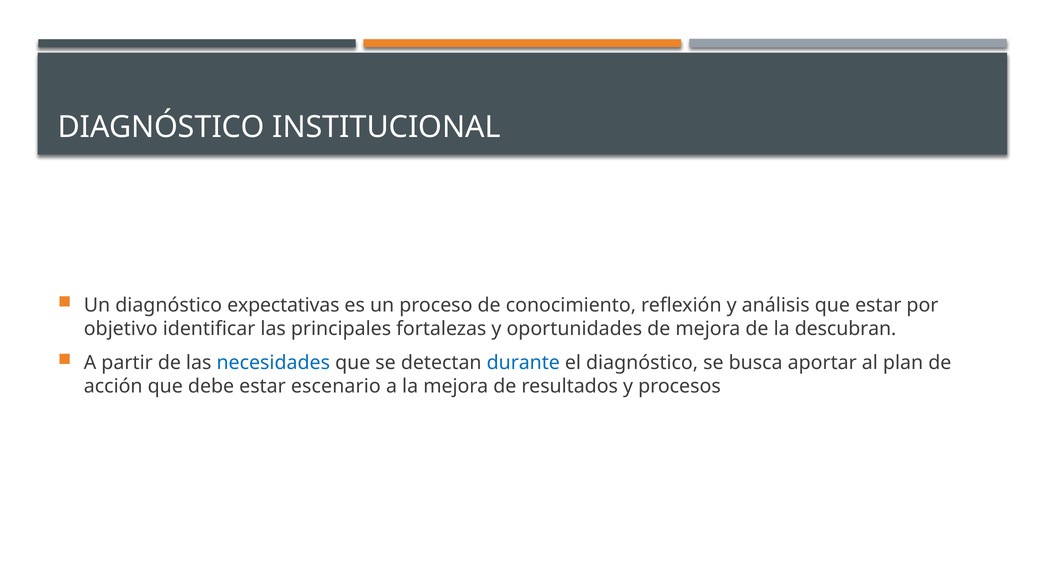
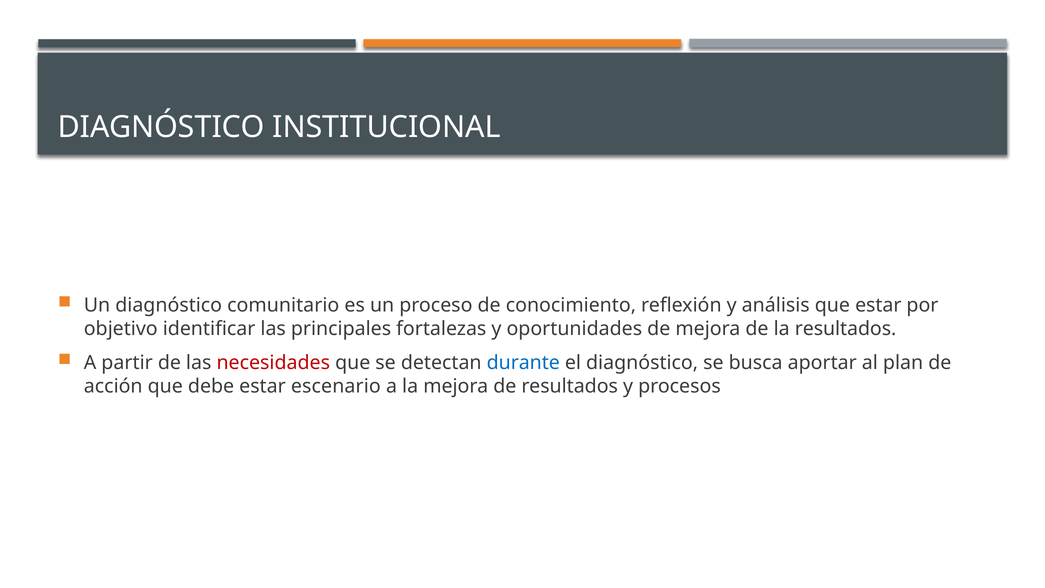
expectativas: expectativas -> comunitario (283, 305)
la descubran: descubran -> resultados (846, 329)
necesidades colour: blue -> red (273, 363)
